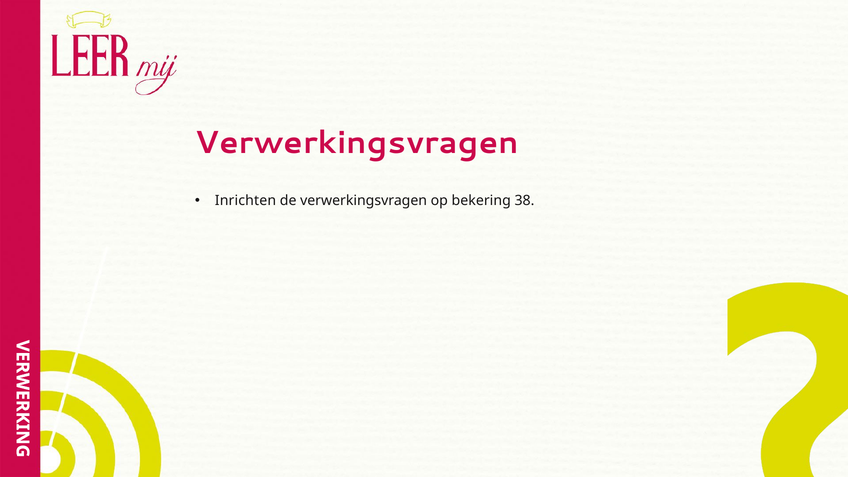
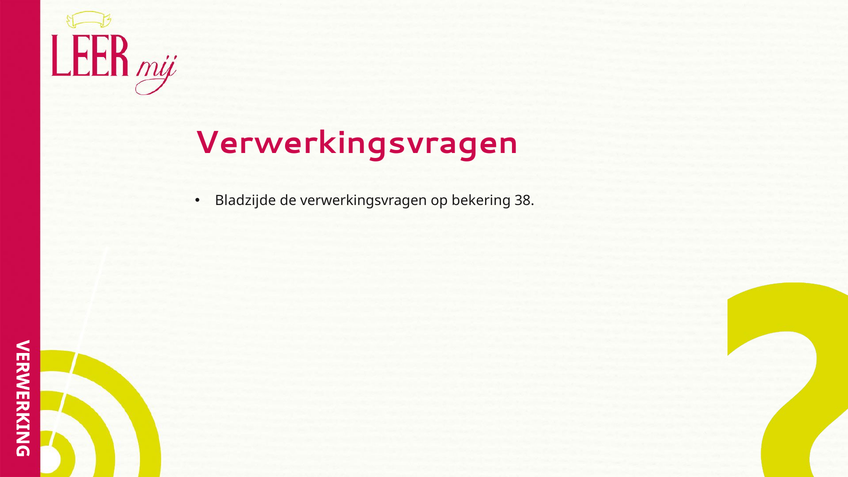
Inrichten: Inrichten -> Bladzijde (245, 201)
